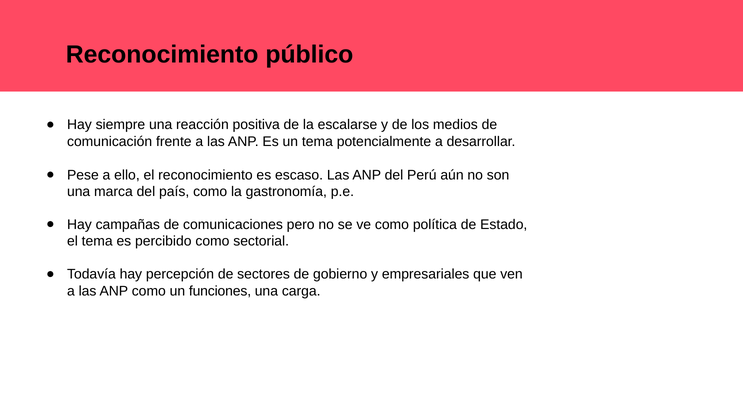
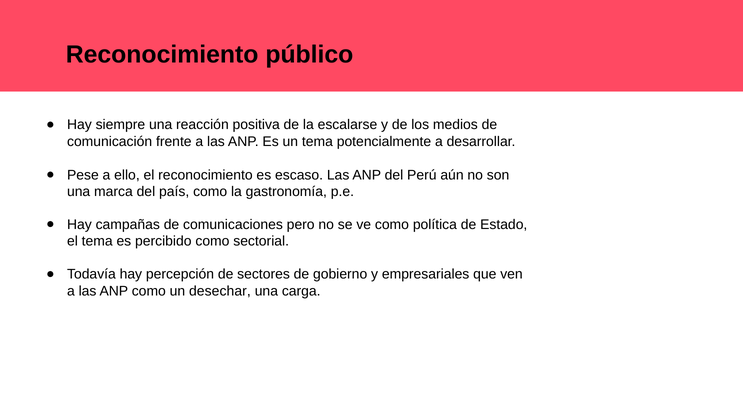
funciones: funciones -> desechar (220, 291)
